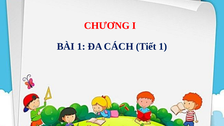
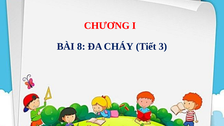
BÀI 1: 1 -> 8 (81, 47)
CÁCH: CÁCH -> CHÁY (119, 47)
Tiết 1: 1 -> 3 (163, 47)
